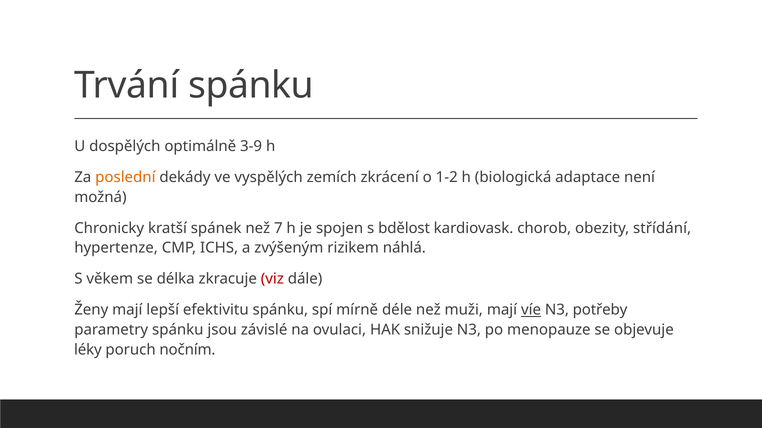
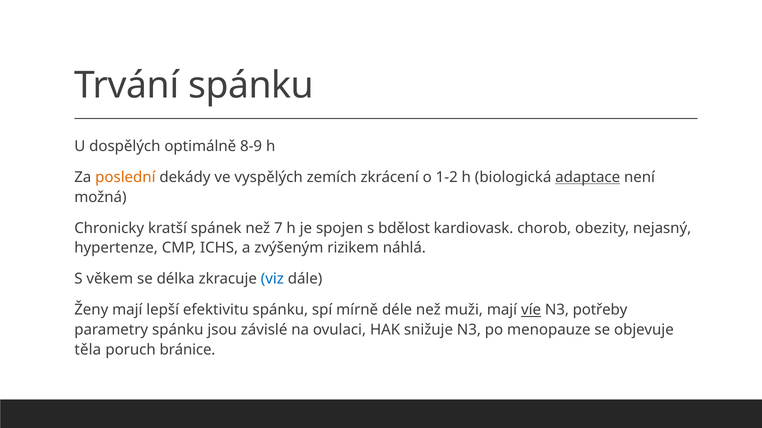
3-9: 3-9 -> 8-9 (251, 147)
adaptace underline: none -> present (588, 178)
střídání: střídání -> nejasný (662, 228)
viz colour: red -> blue (272, 279)
léky: léky -> těla (88, 350)
nočním: nočním -> bránice (187, 350)
